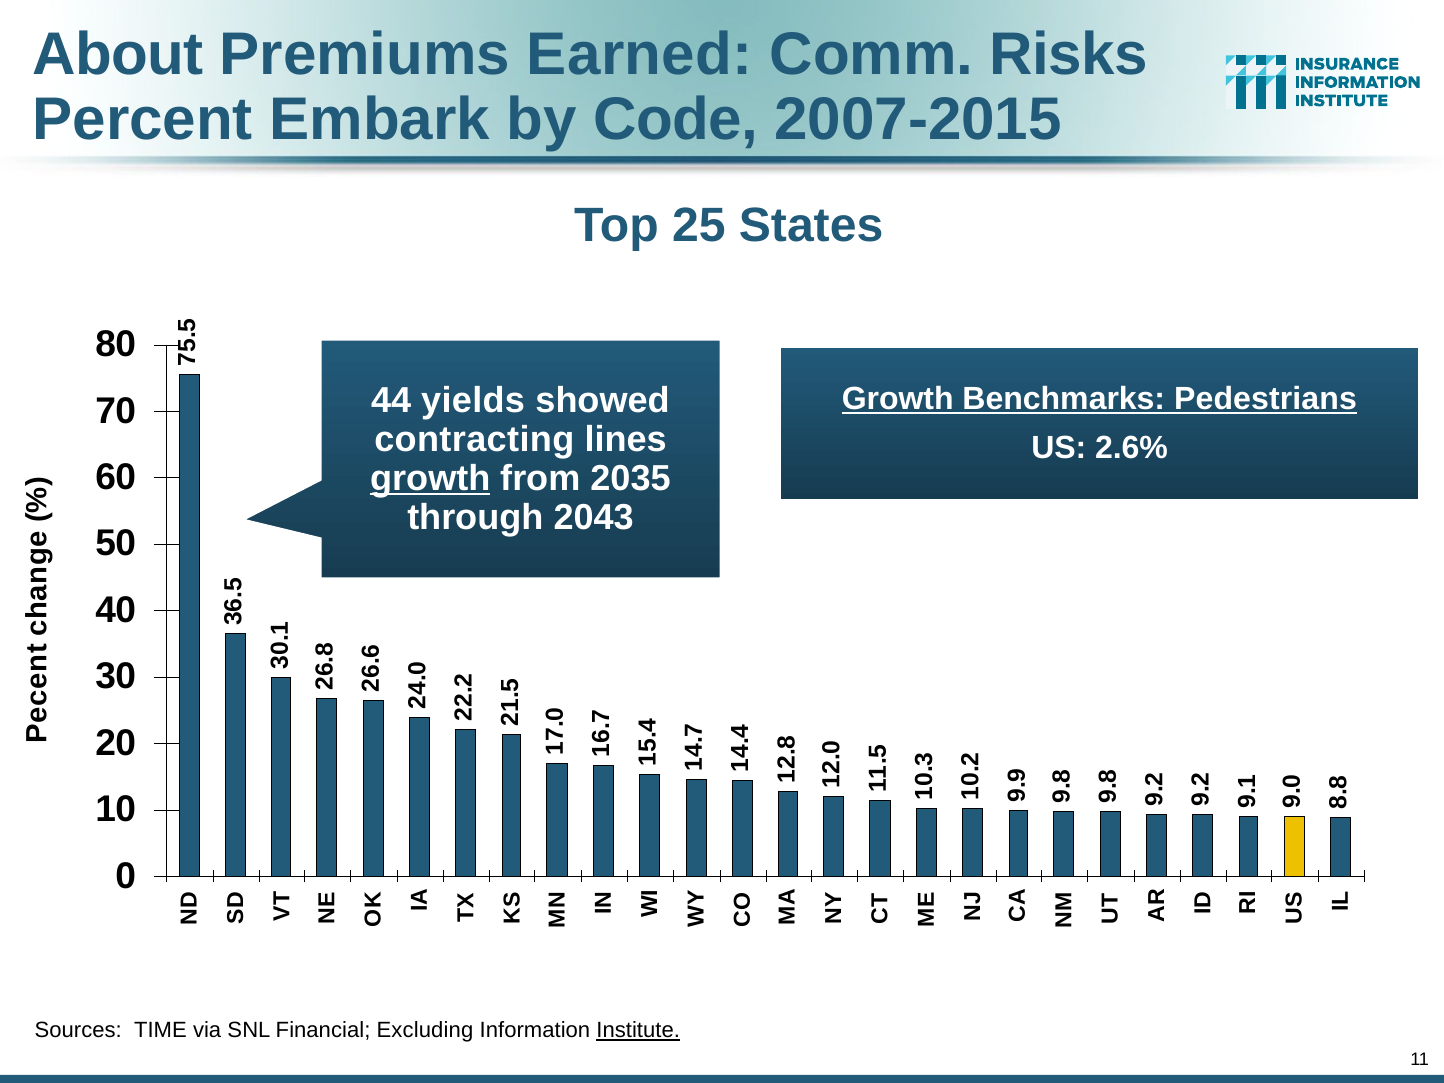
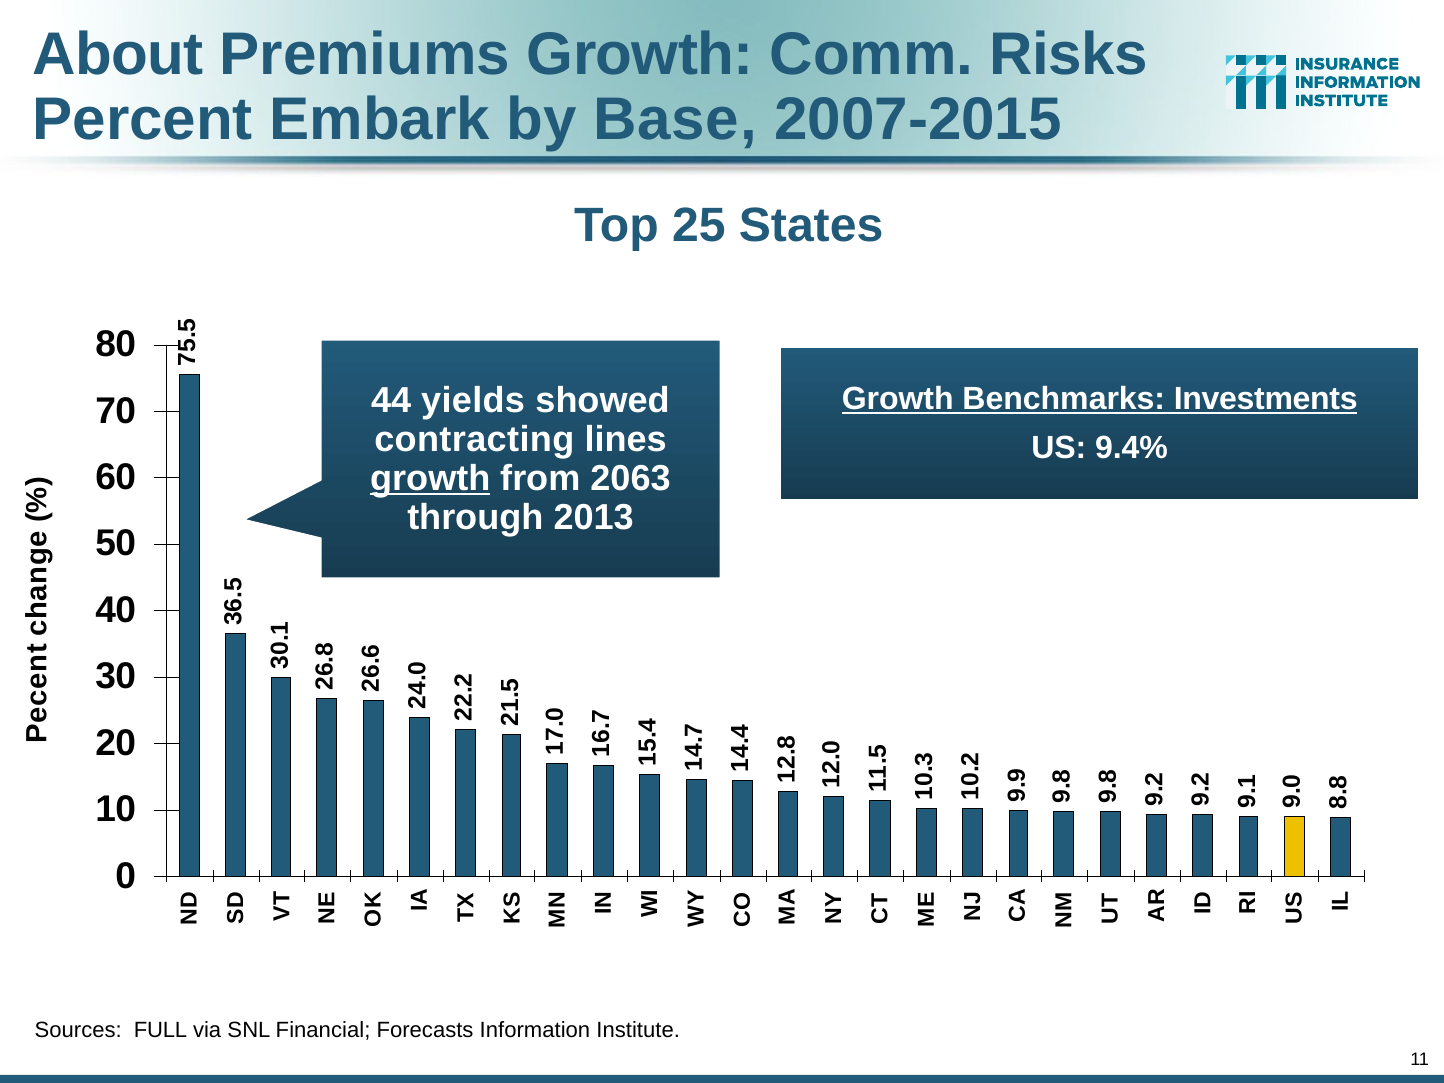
Premiums Earned: Earned -> Growth (640, 55)
Code: Code -> Base (675, 120)
Pedestrians: Pedestrians -> Investments (1266, 399)
2.6%: 2.6% -> 9.4% (1132, 448)
2035: 2035 -> 2063 (631, 478)
2043: 2043 -> 2013 (594, 517)
TIME: TIME -> FULL (161, 1030)
Excluding: Excluding -> Forecasts (425, 1030)
Institute underline: present -> none (638, 1030)
